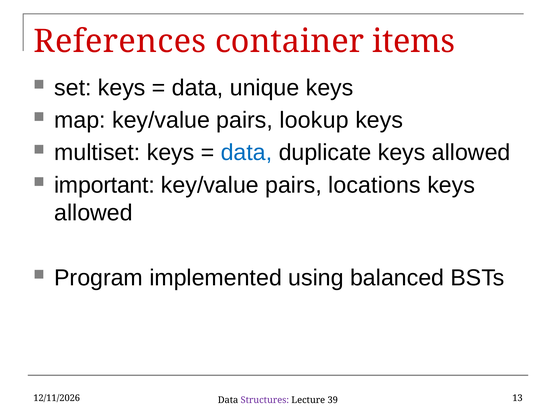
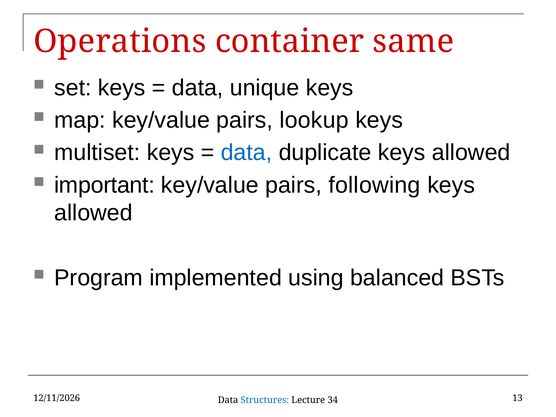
References: References -> Operations (120, 41)
items: items -> same (413, 41)
locations: locations -> following (374, 185)
Structures colour: purple -> blue (265, 400)
39: 39 -> 34 (333, 400)
